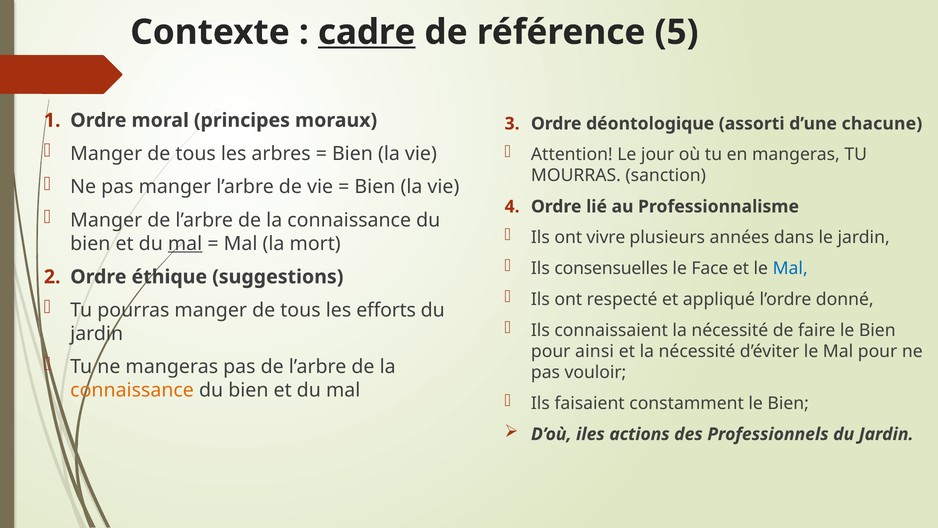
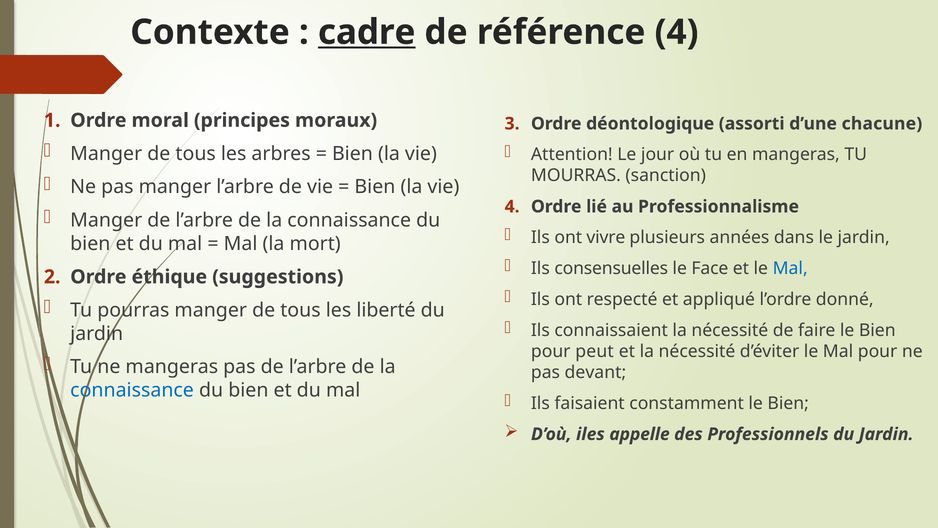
référence 5: 5 -> 4 (677, 32)
mal underline: present -> none (185, 243)
efforts: efforts -> liberté (386, 310)
ainsi: ainsi -> peut (595, 351)
vouloir: vouloir -> devant (595, 372)
connaissance colour: orange -> blue (132, 390)
actions: actions -> appelle (640, 434)
